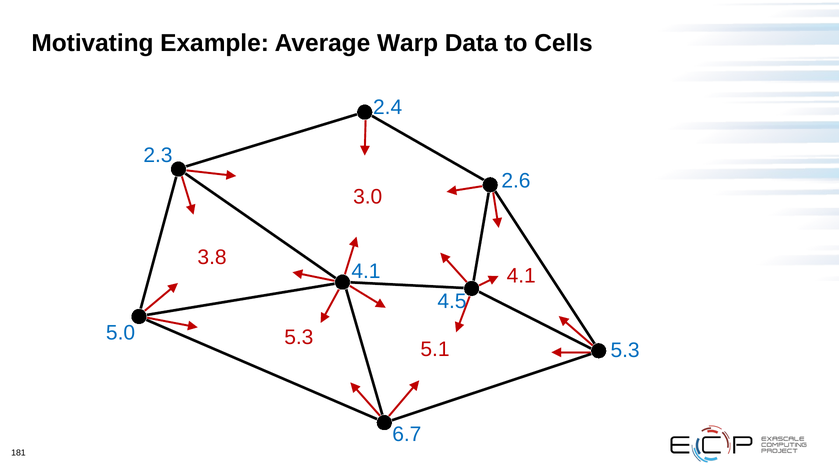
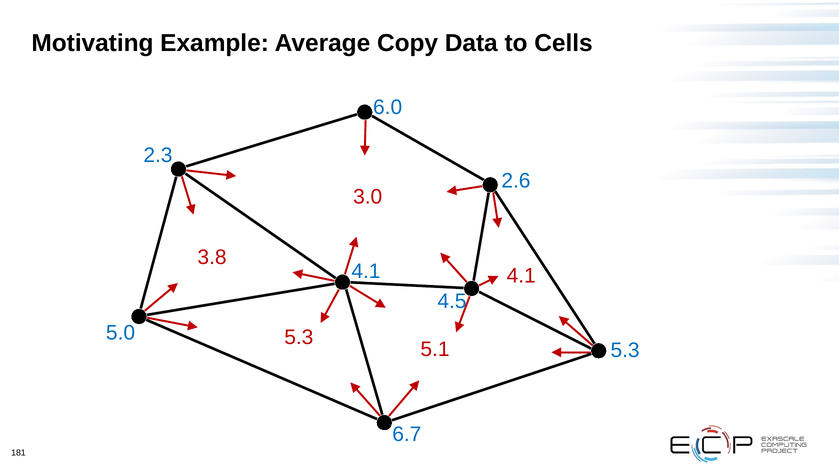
Warp: Warp -> Copy (408, 43)
2.4: 2.4 -> 6.0 (388, 107)
